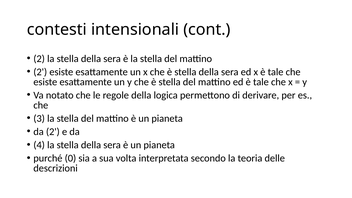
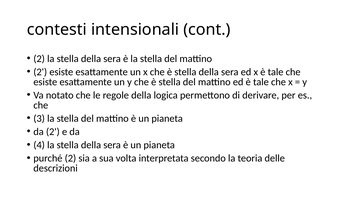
purché 0: 0 -> 2 (70, 158)
